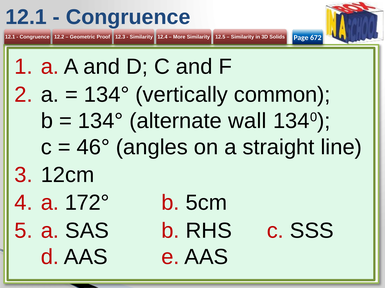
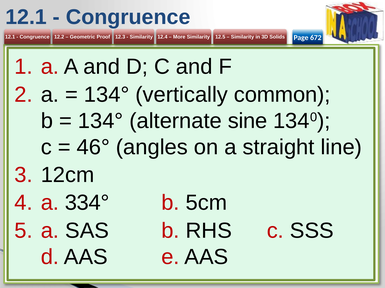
wall: wall -> sine (248, 121)
172°: 172° -> 334° (87, 203)
